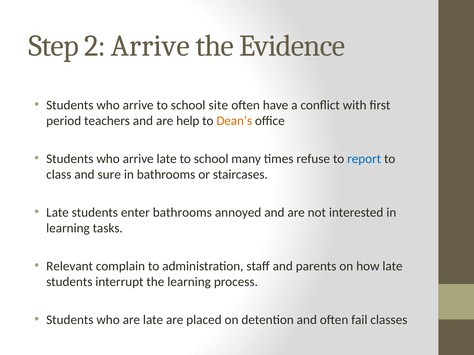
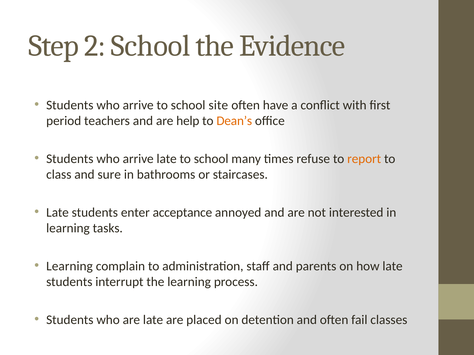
2 Arrive: Arrive -> School (151, 46)
report colour: blue -> orange (364, 159)
enter bathrooms: bathrooms -> acceptance (182, 213)
Relevant: Relevant -> Learning (70, 266)
